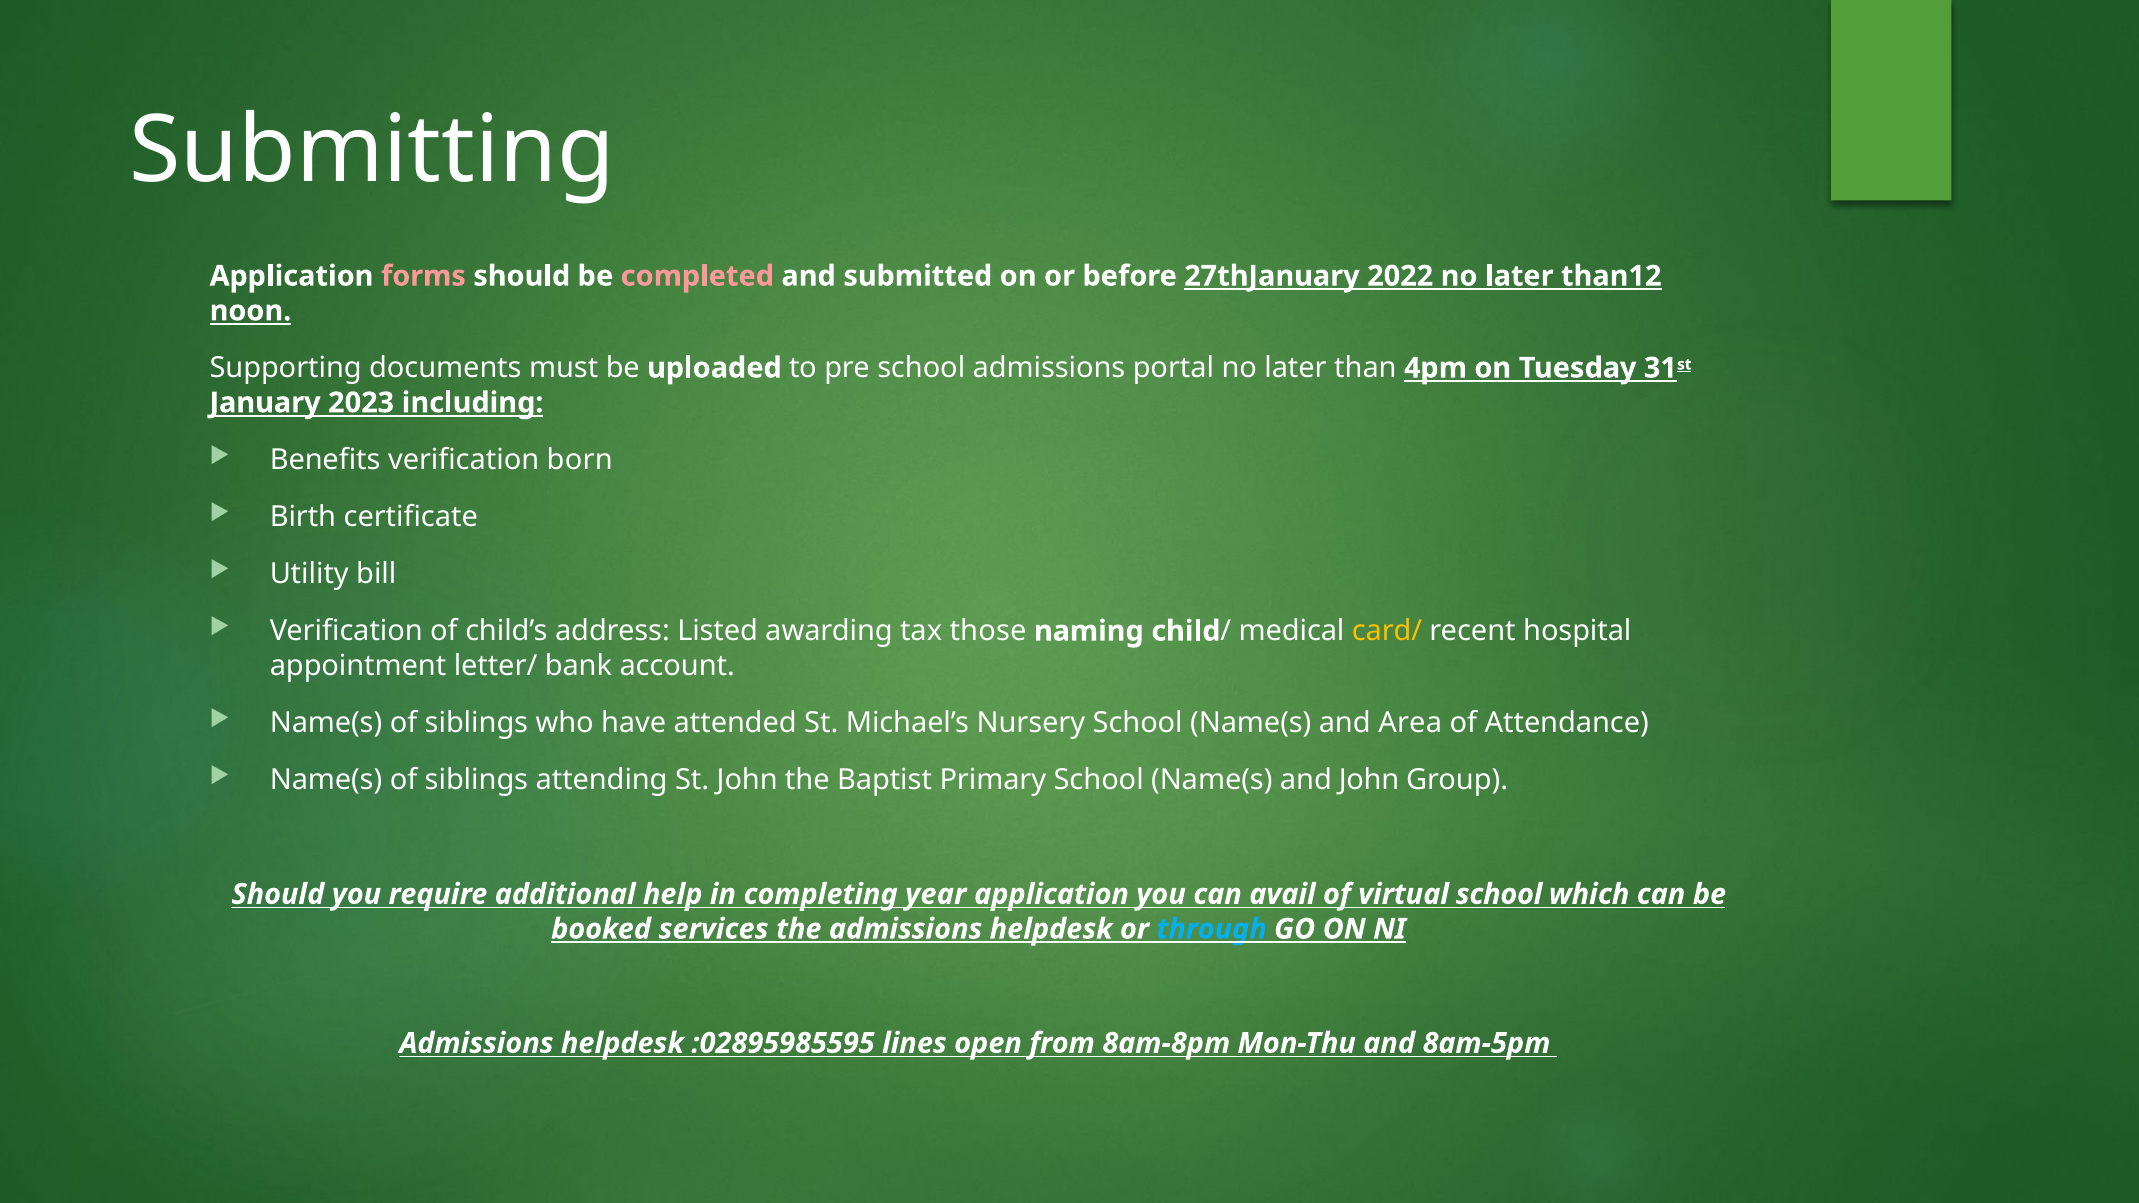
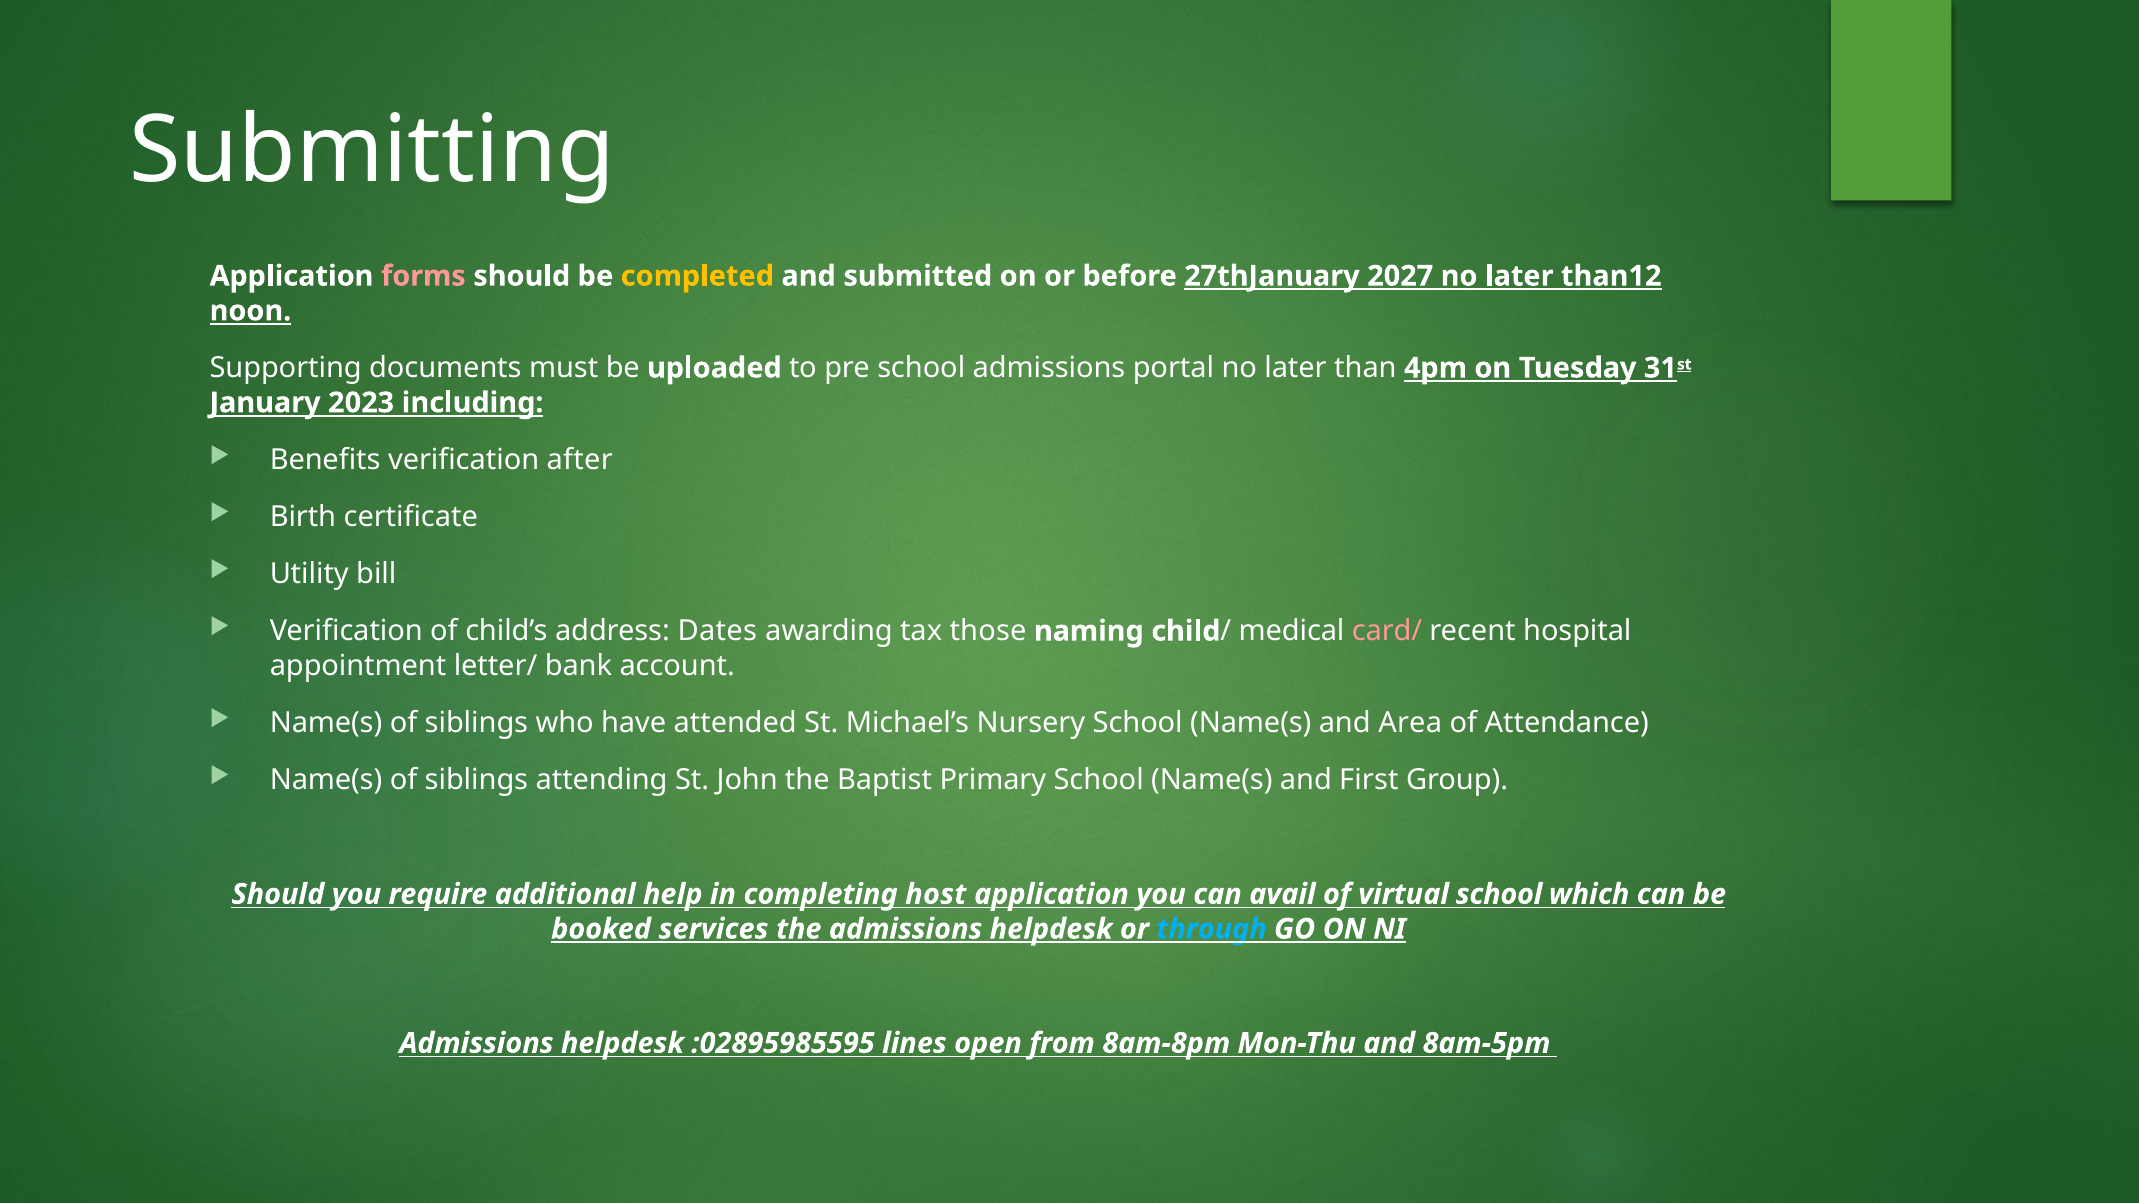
completed colour: pink -> yellow (697, 276)
2022: 2022 -> 2027 (1400, 276)
born: born -> after (580, 460)
Listed: Listed -> Dates (717, 631)
card/ colour: yellow -> pink (1387, 631)
and John: John -> First (1369, 780)
year: year -> host (936, 894)
